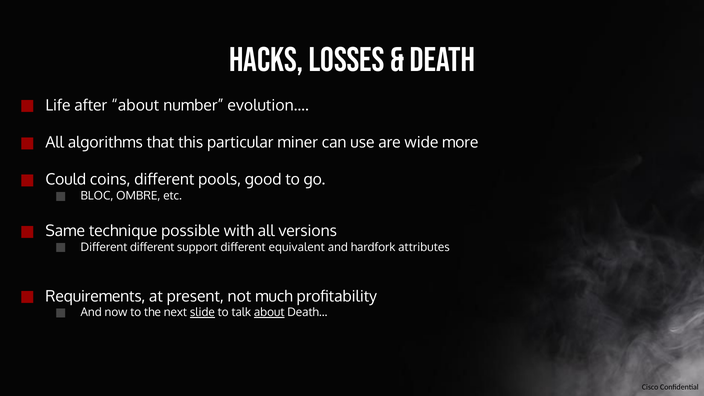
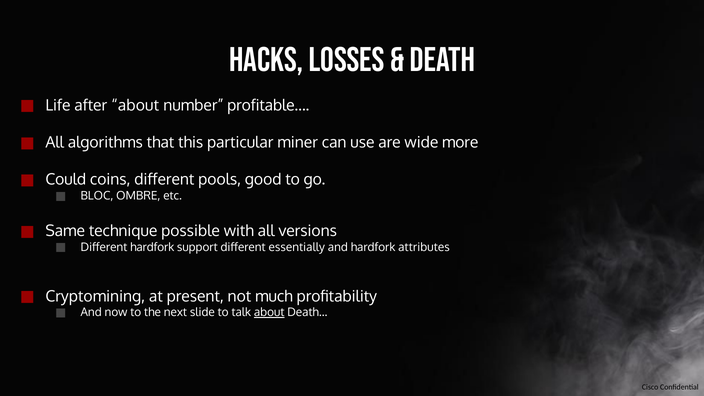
evolution…: evolution… -> profitable… (268, 105)
Different different: different -> hardfork (152, 247)
equivalent: equivalent -> essentially (297, 247)
Requirements: Requirements -> Cryptomining (95, 296)
slide underline: present -> none (202, 313)
